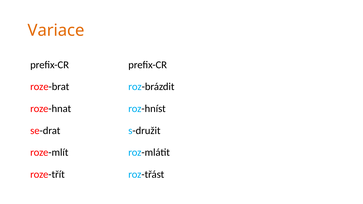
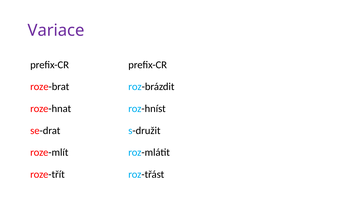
Variace colour: orange -> purple (56, 30)
